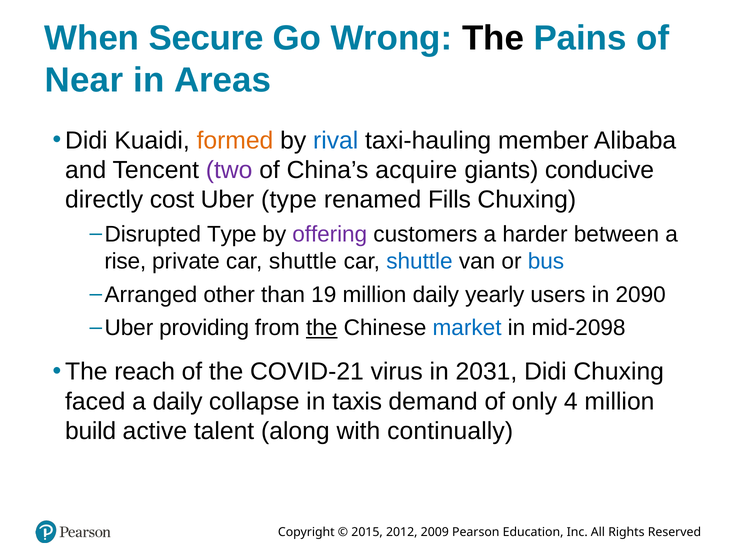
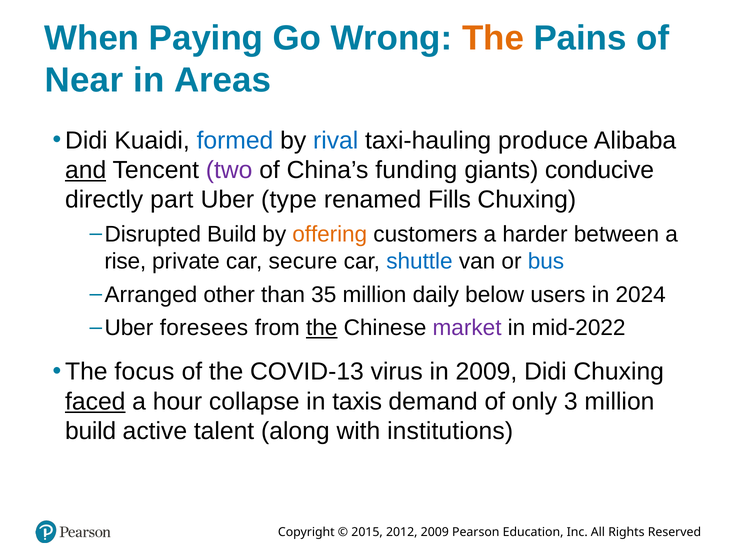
Secure: Secure -> Paying (206, 38)
The colour: black -> orange (493, 38)
formed colour: orange -> blue (235, 141)
member: member -> produce (543, 141)
and underline: none -> present (86, 170)
acquire: acquire -> funding (416, 170)
cost: cost -> part (172, 200)
Disrupted Type: Type -> Build (232, 234)
offering colour: purple -> orange (330, 234)
private car shuttle: shuttle -> secure (303, 261)
19: 19 -> 35 (324, 295)
yearly: yearly -> below (495, 295)
2090: 2090 -> 2024 (641, 295)
providing: providing -> foresees (204, 328)
market colour: blue -> purple (467, 328)
mid-2098: mid-2098 -> mid-2022 (579, 328)
reach: reach -> focus (144, 372)
COVID-21: COVID-21 -> COVID-13 (307, 372)
in 2031: 2031 -> 2009 (486, 372)
faced underline: none -> present (95, 401)
a daily: daily -> hour (177, 401)
4: 4 -> 3 (571, 401)
continually: continually -> institutions (450, 431)
